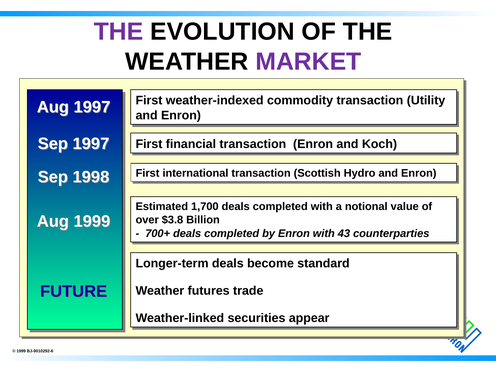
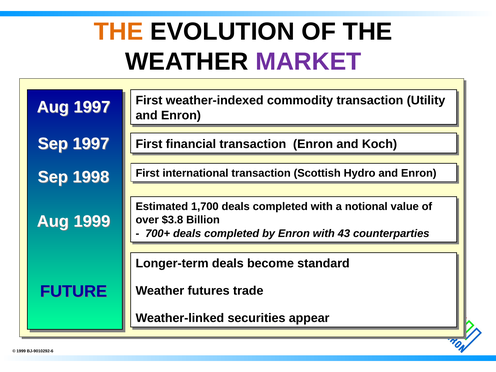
THE colour: purple -> orange (119, 32)
